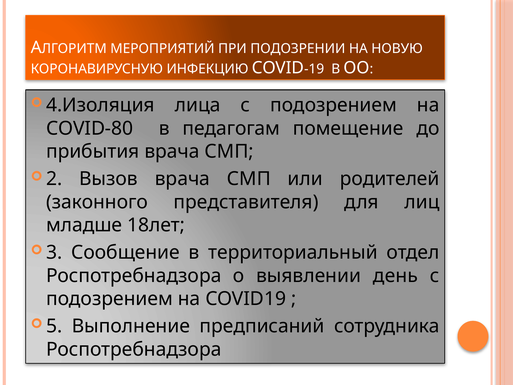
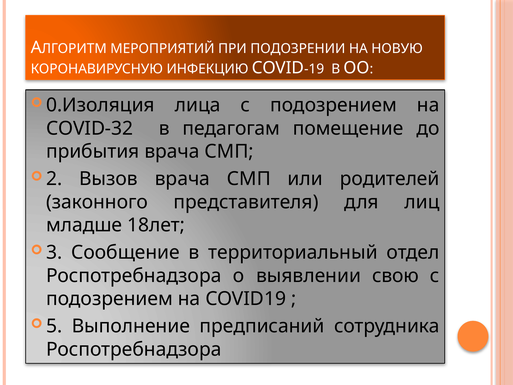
4.Изоляция: 4.Изоляция -> 0.Изоляция (100, 105)
COVID-80: COVID-80 -> COVID-32 (90, 128)
день: день -> свою (396, 275)
